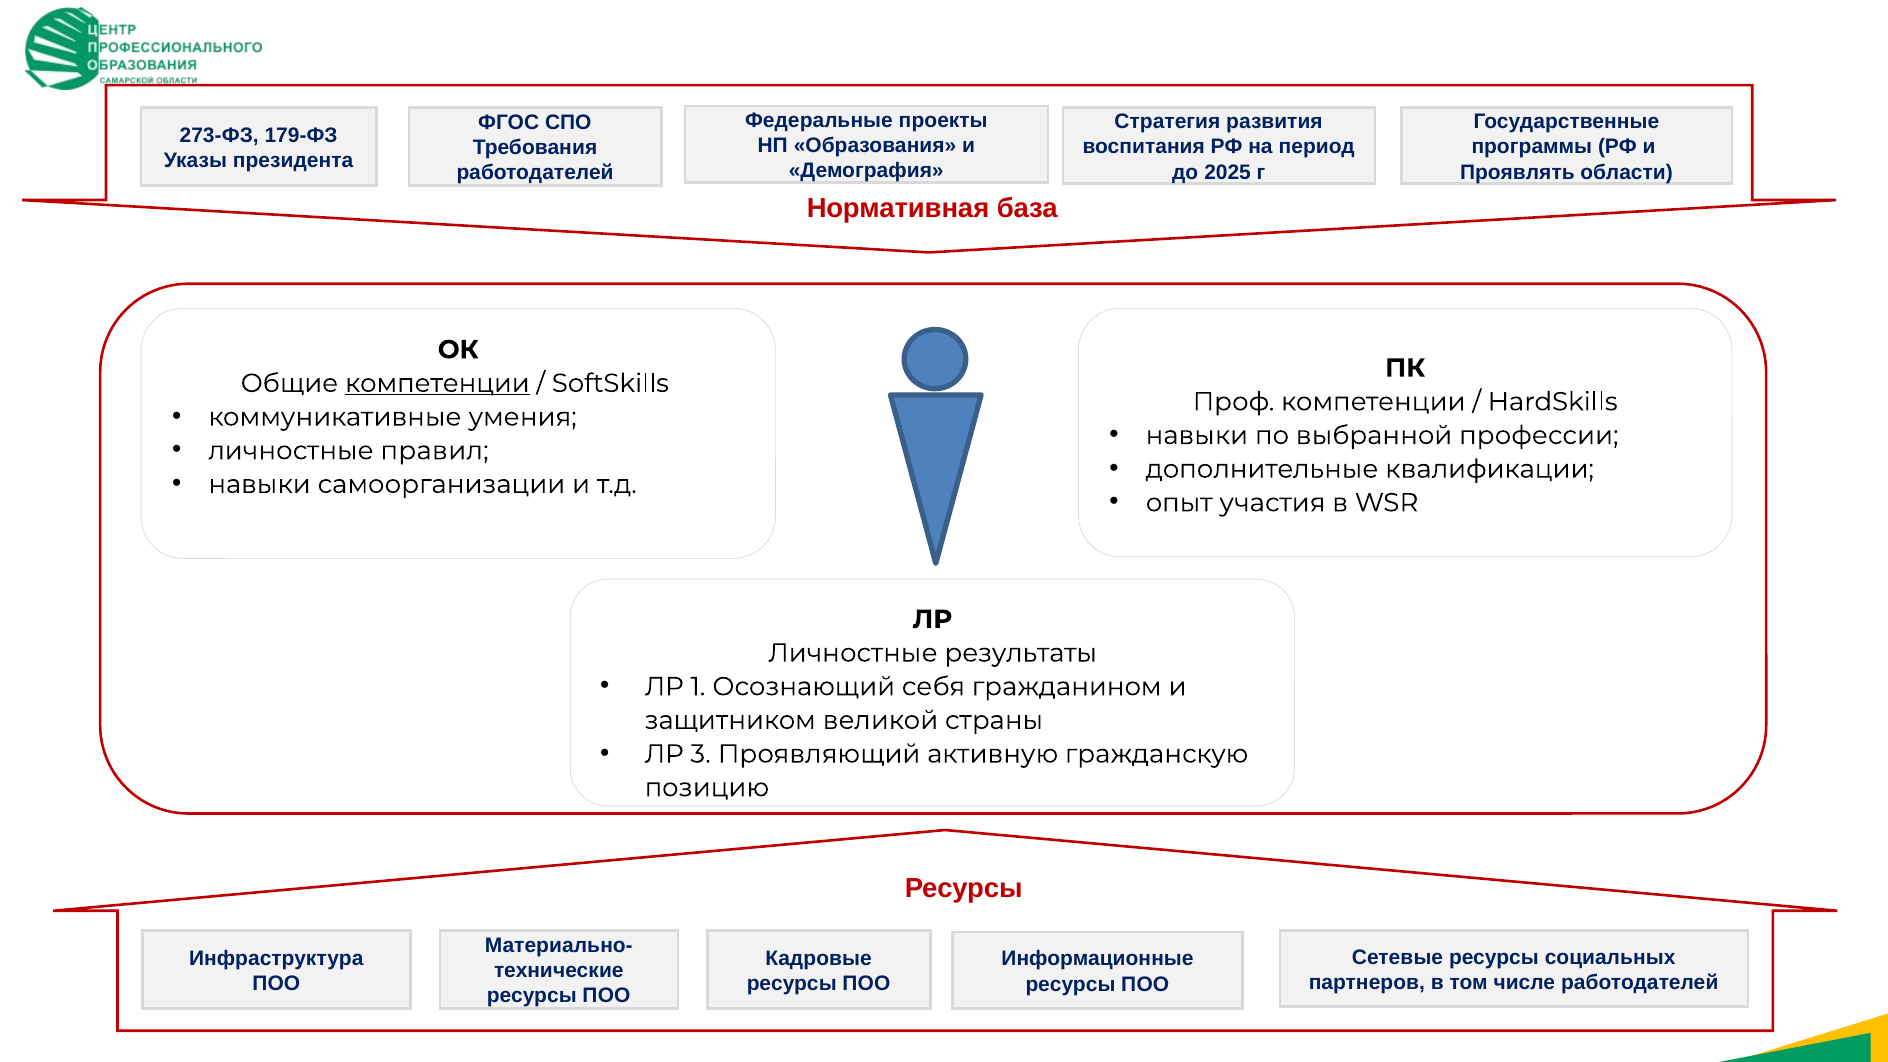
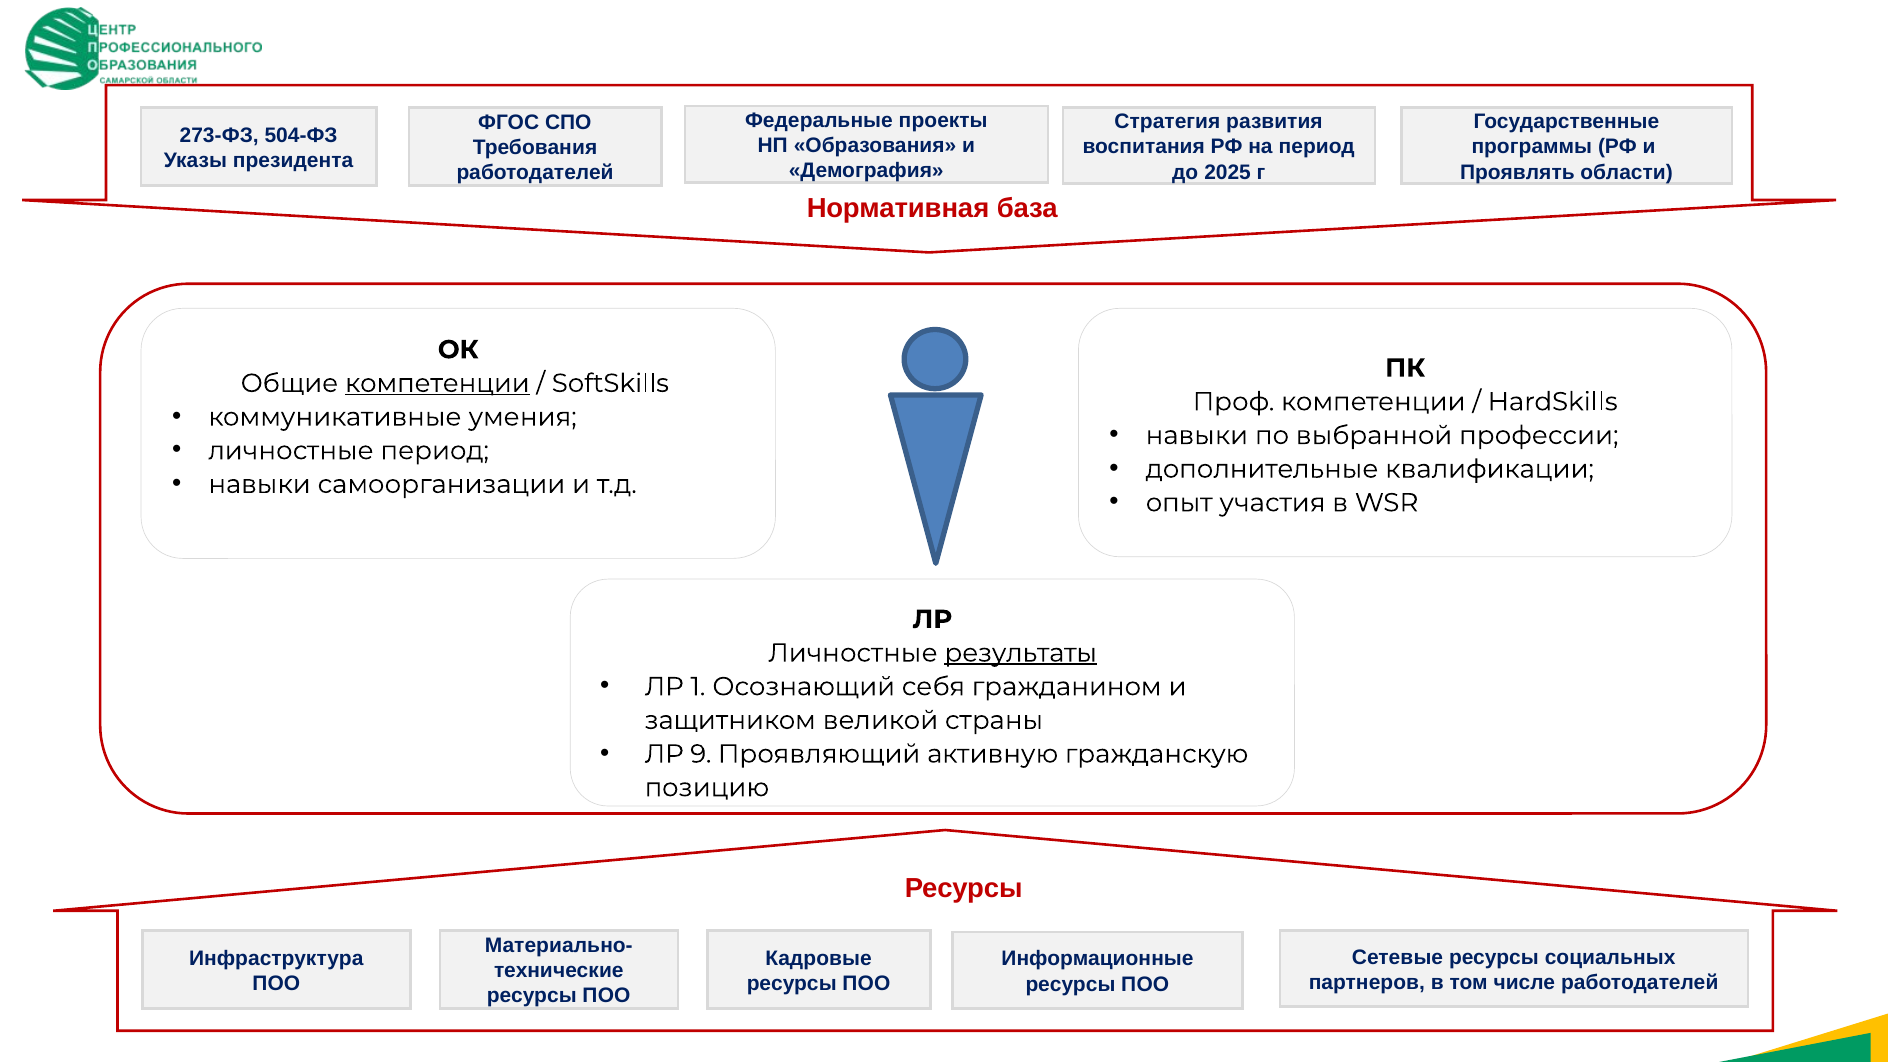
179-ФЗ: 179-ФЗ -> 504-ФЗ (301, 135)
личностные правил: правил -> период (435, 451)
результаты underline: none -> present (1021, 653)
3: 3 -> 9 (701, 754)
